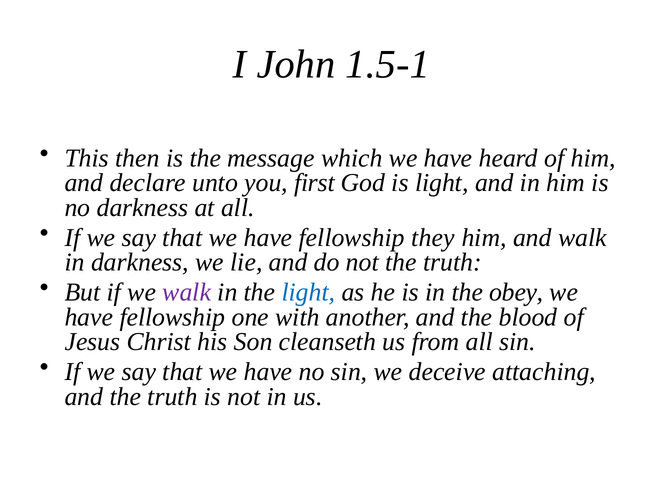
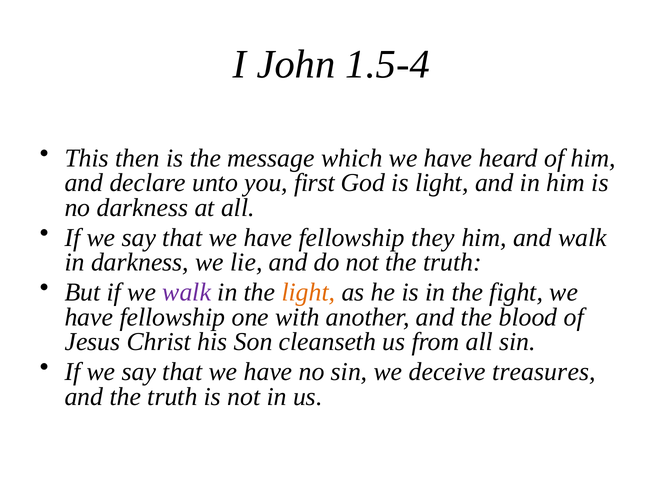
1.5-1: 1.5-1 -> 1.5-4 (388, 64)
light colour: blue -> orange (308, 292)
obey: obey -> fight (516, 292)
attaching: attaching -> treasures (544, 372)
